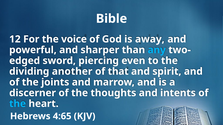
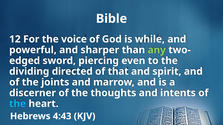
away: away -> while (150, 39)
any colour: light blue -> light green (157, 50)
another: another -> directed (72, 72)
4:65: 4:65 -> 4:43 (62, 117)
